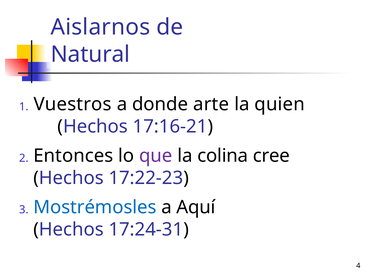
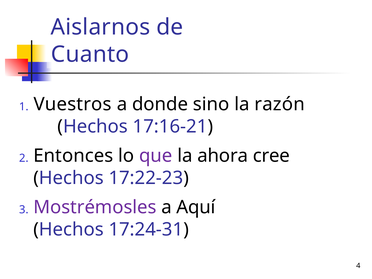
Natural: Natural -> Cuanto (90, 54)
arte: arte -> sino (211, 104)
quien: quien -> razón (280, 104)
colina: colina -> ahora (223, 156)
Mostrémosles colour: blue -> purple (95, 207)
